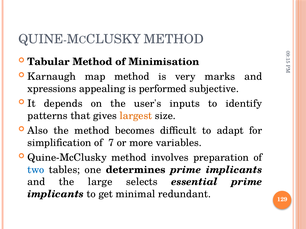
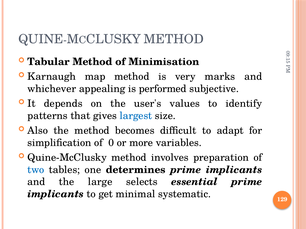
xpressions: xpressions -> whichever (52, 89)
inputs: inputs -> values (185, 104)
largest colour: orange -> blue (136, 116)
of 7: 7 -> 0 (111, 143)
redundant: redundant -> systematic (185, 195)
